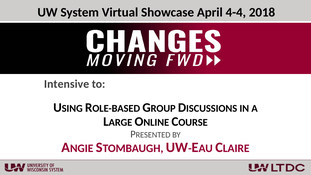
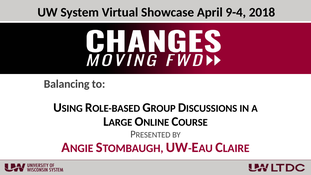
4-4: 4-4 -> 9-4 (236, 12)
Intensive: Intensive -> Balancing (67, 84)
